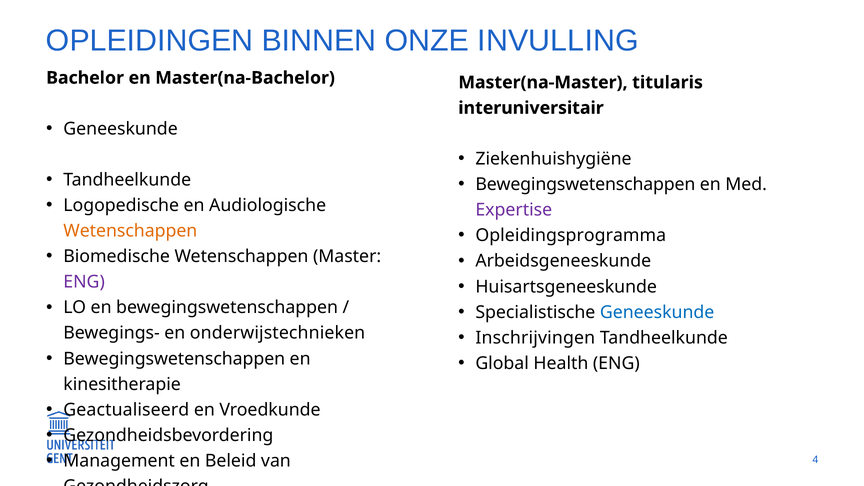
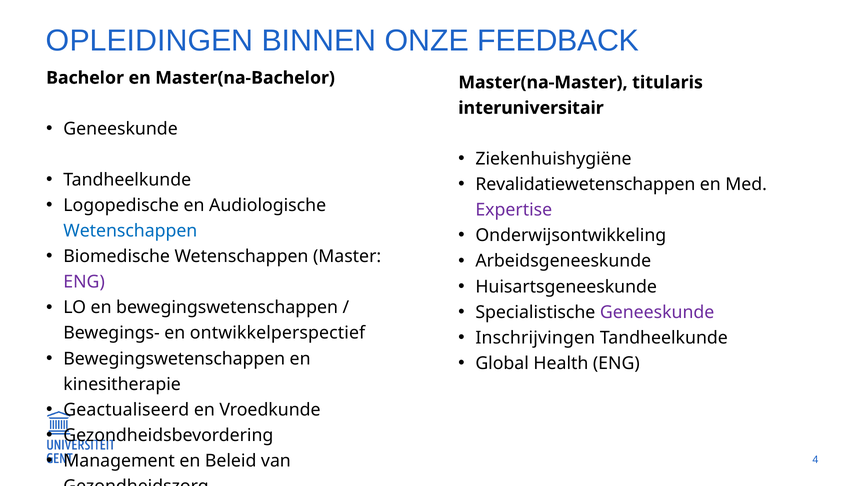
INVULLING: INVULLING -> FEEDBACK (558, 41)
Bewegingswetenschappen: Bewegingswetenschappen -> Revalidatiewetenschappen (585, 185)
Wetenschappen colour: orange -> blue (130, 231)
Opleidingsprogramma: Opleidingsprogramma -> Onderwijsontwikkeling (571, 236)
Geneeskunde colour: blue -> purple (657, 312)
onderwijstechnieken: onderwijstechnieken -> ontwikkelperspectief (278, 333)
